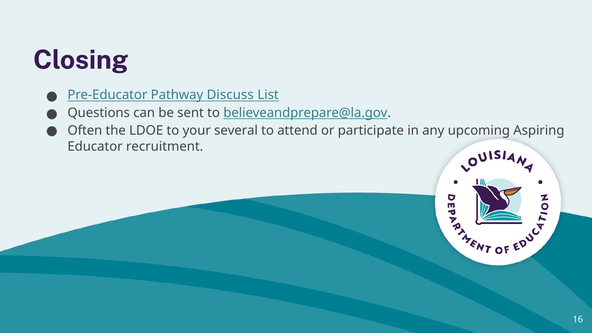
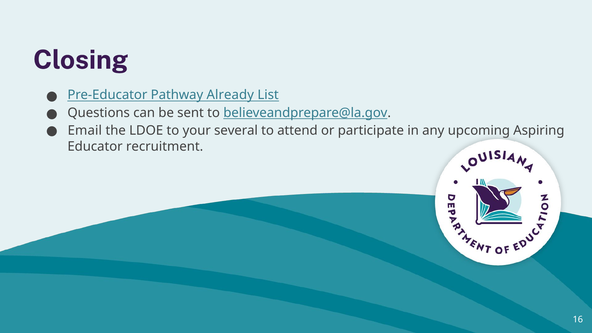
Discuss: Discuss -> Already (230, 95)
Often: Often -> Email (85, 131)
